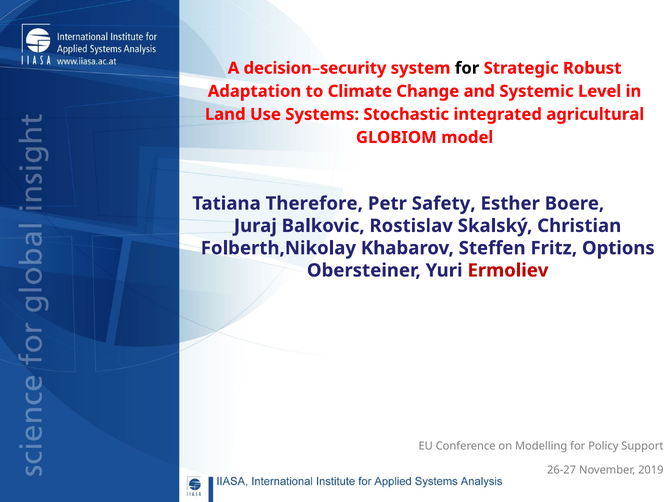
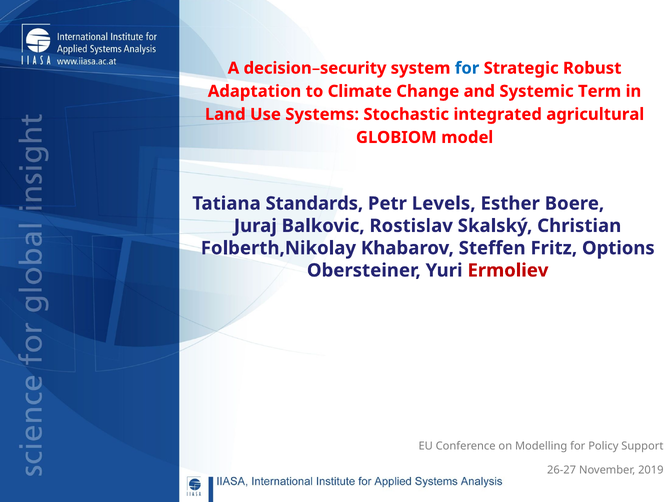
for colour: black -> blue (467, 68)
Level: Level -> Term (600, 91)
Therefore: Therefore -> Standards (314, 203)
Safety: Safety -> Levels (444, 203)
